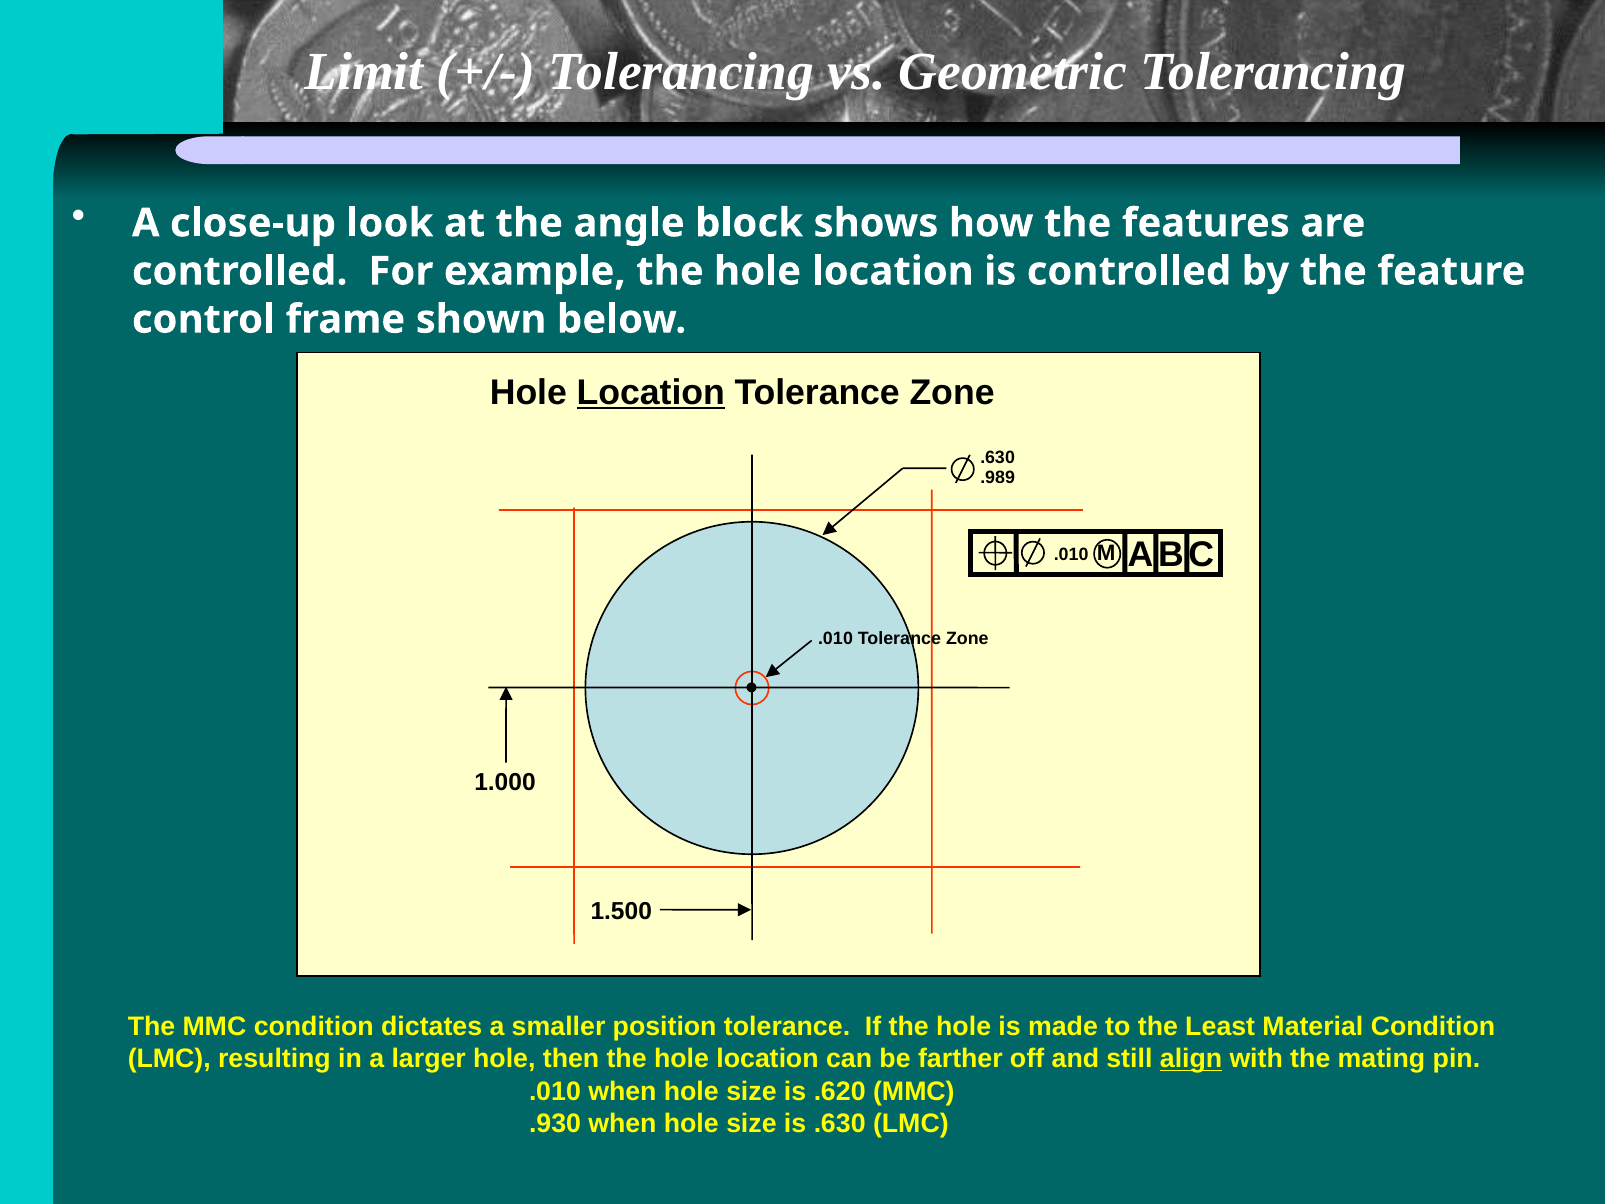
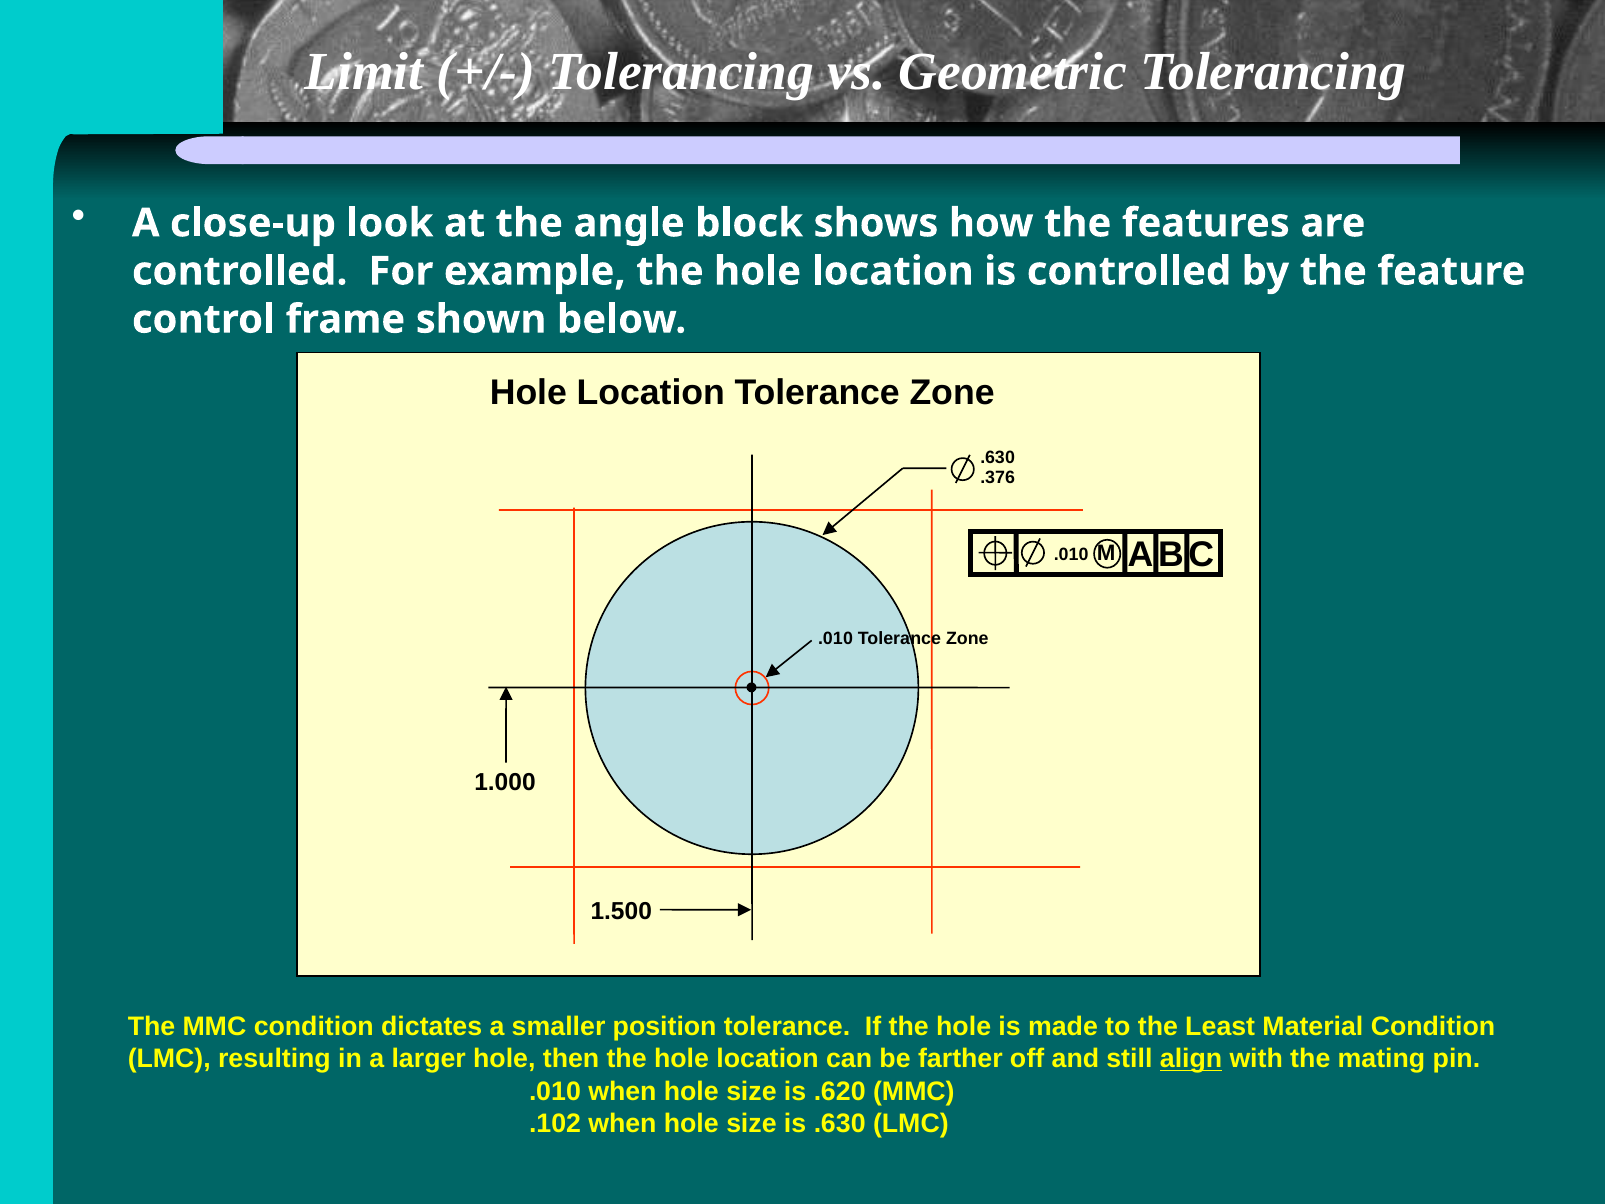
Location underline: present -> none (651, 392)
.989: .989 -> .376 (998, 477)
.930: .930 -> .102 (555, 1123)
